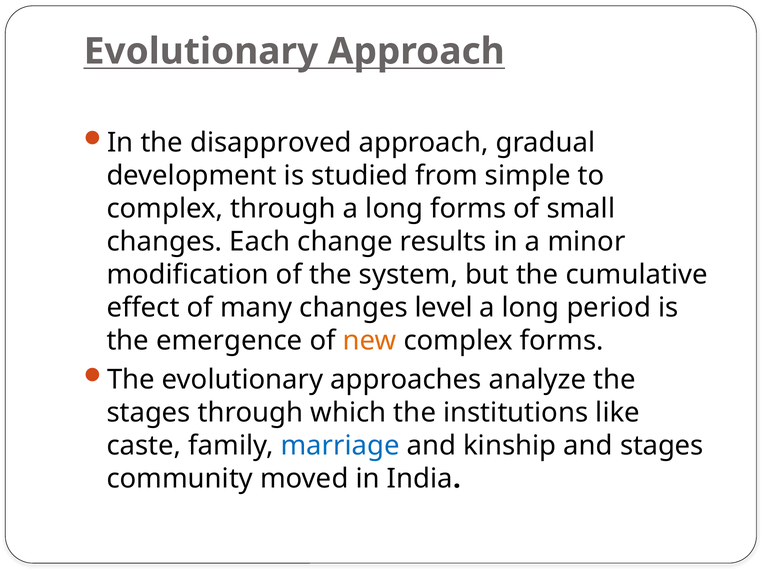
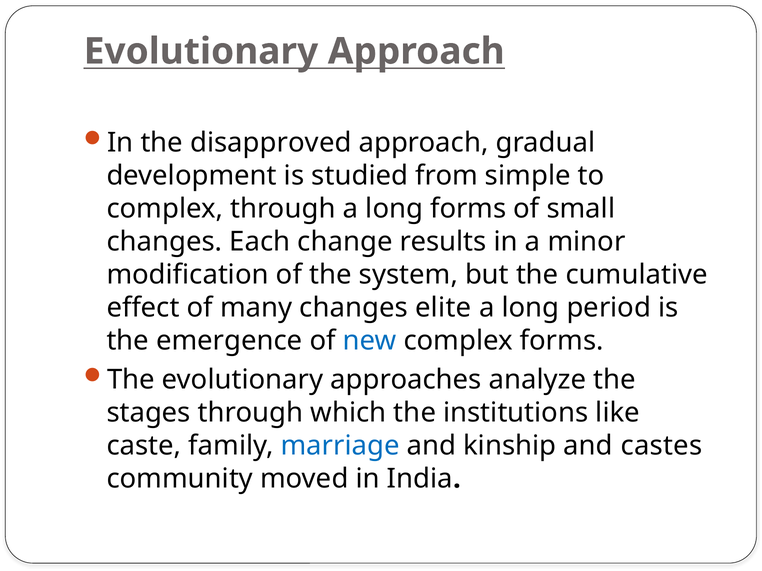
level: level -> elite (443, 308)
new colour: orange -> blue (370, 341)
and stages: stages -> castes (661, 446)
